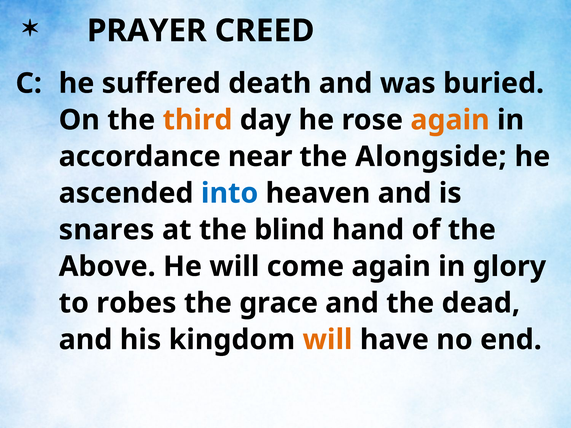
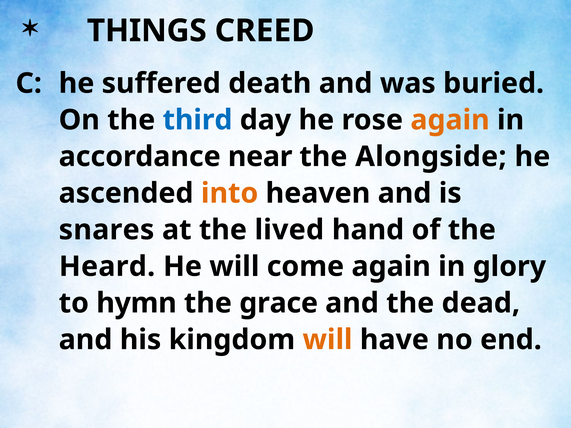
PRAYER: PRAYER -> THINGS (147, 31)
third colour: orange -> blue (198, 120)
into colour: blue -> orange (230, 193)
blind: blind -> lived (289, 230)
Above: Above -> Heard (107, 267)
robes: robes -> hymn (137, 303)
